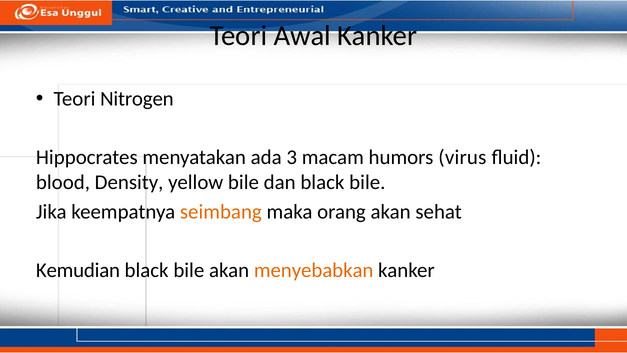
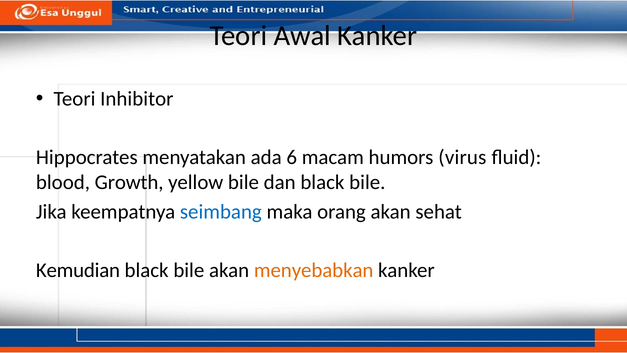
Nitrogen: Nitrogen -> Inhibitor (137, 99)
3: 3 -> 6 (292, 157)
Density: Density -> Growth (129, 182)
seimbang colour: orange -> blue (221, 212)
